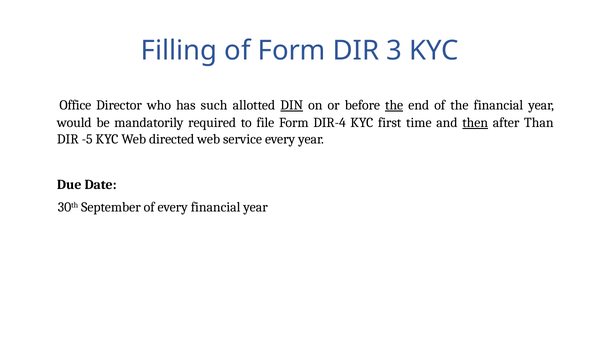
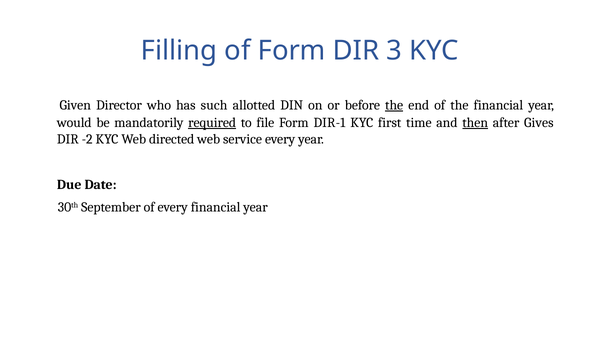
Office: Office -> Given (75, 105)
DIN underline: present -> none (292, 105)
required underline: none -> present (212, 122)
DIR-4: DIR-4 -> DIR-1 (329, 122)
Than: Than -> Gives (539, 122)
-5: -5 -> -2 (87, 139)
